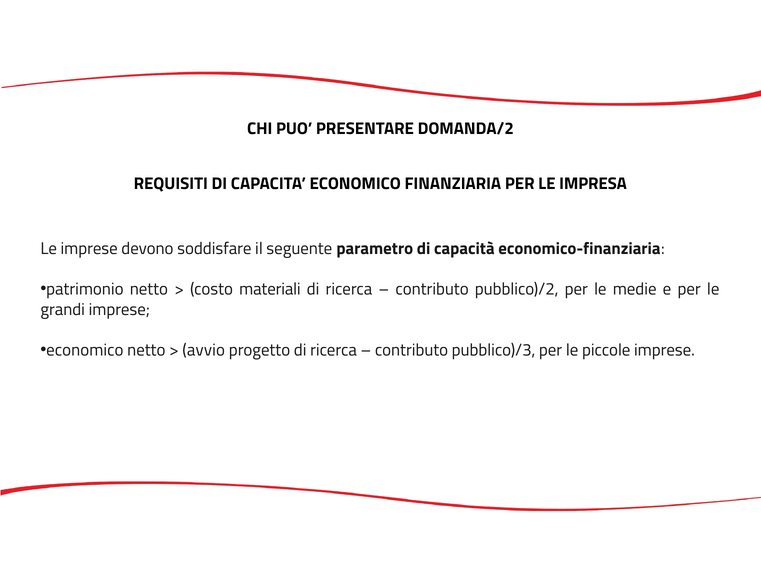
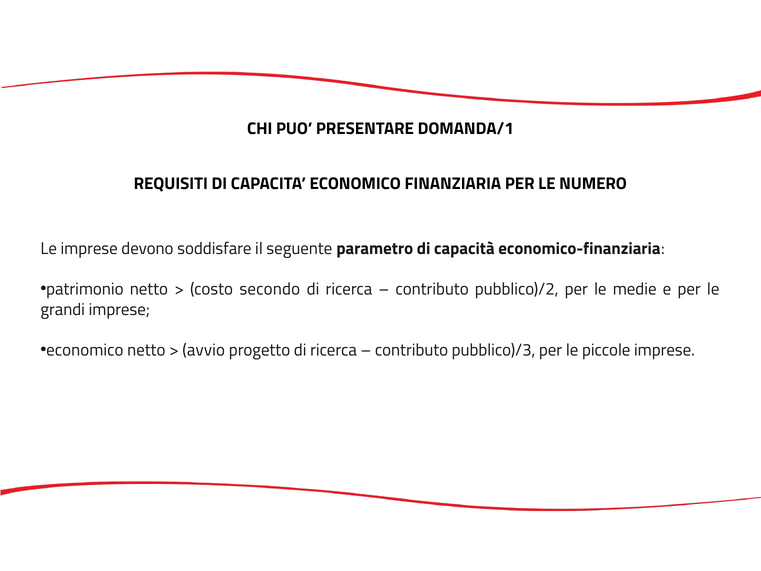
DOMANDA/2: DOMANDA/2 -> DOMANDA/1 (466, 129)
IMPRESA: IMPRESA -> NUMERO (593, 184)
materiali: materiali -> secondo (270, 289)
